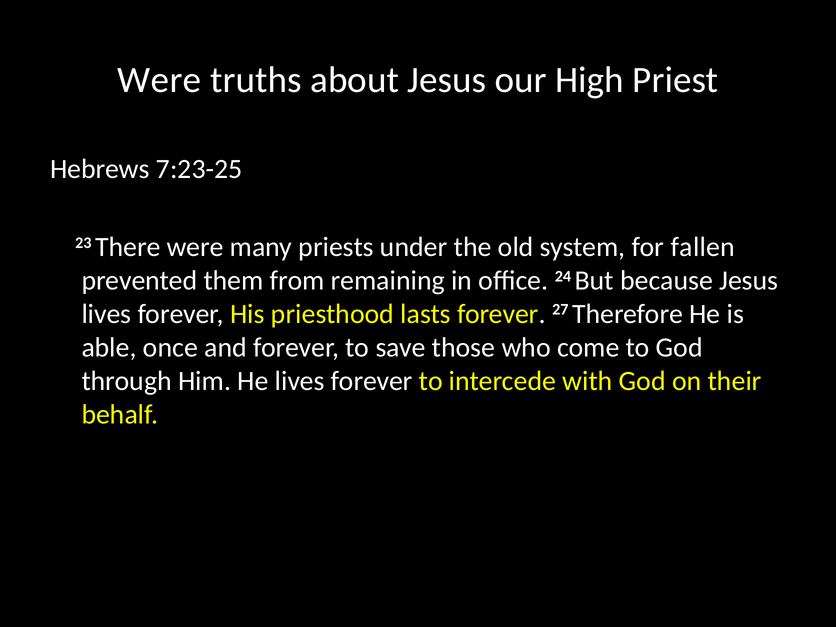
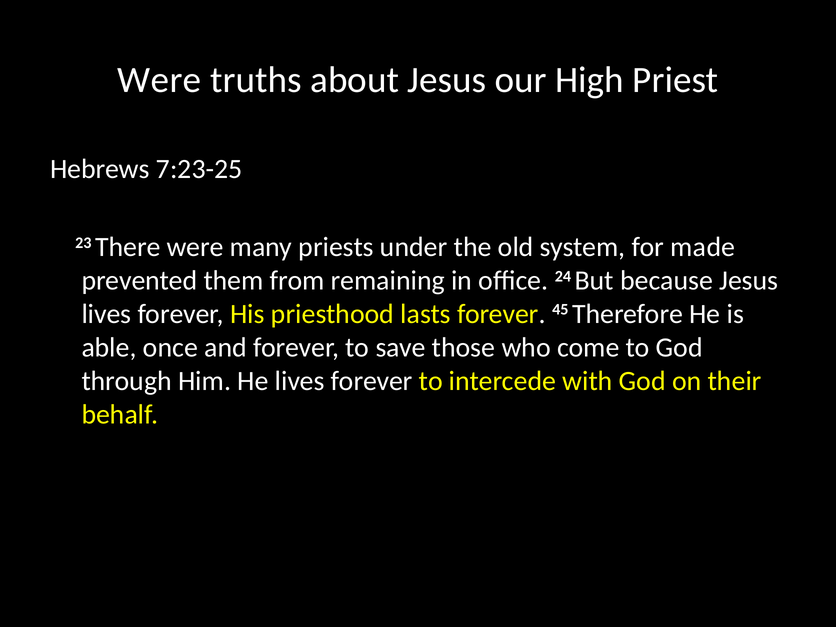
fallen: fallen -> made (703, 247)
27: 27 -> 45 (560, 310)
